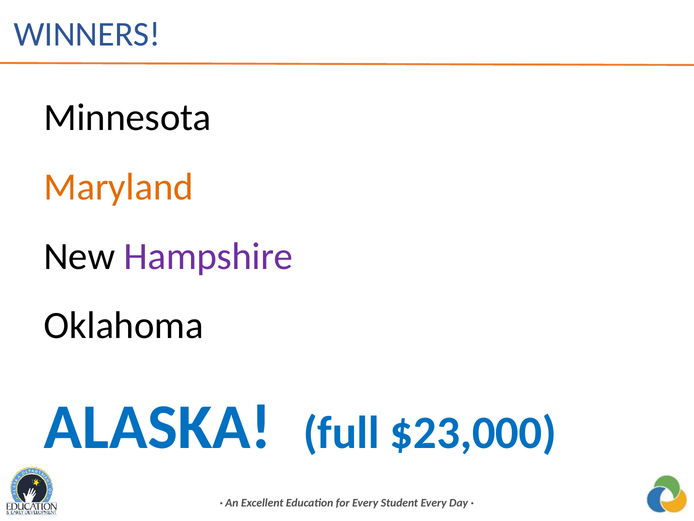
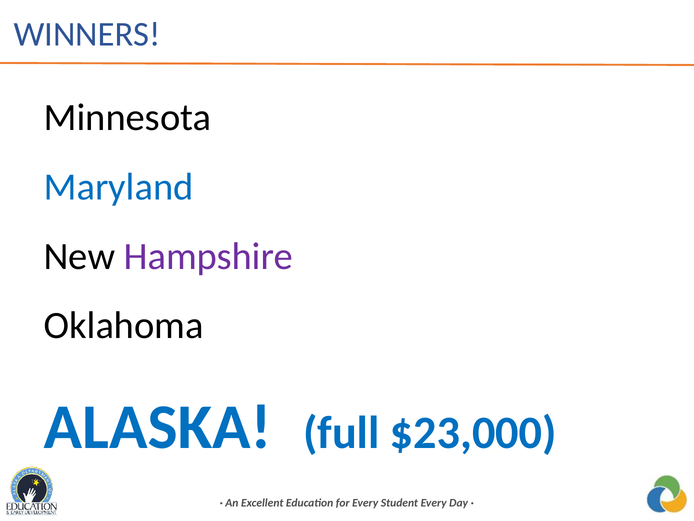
Maryland colour: orange -> blue (119, 187)
